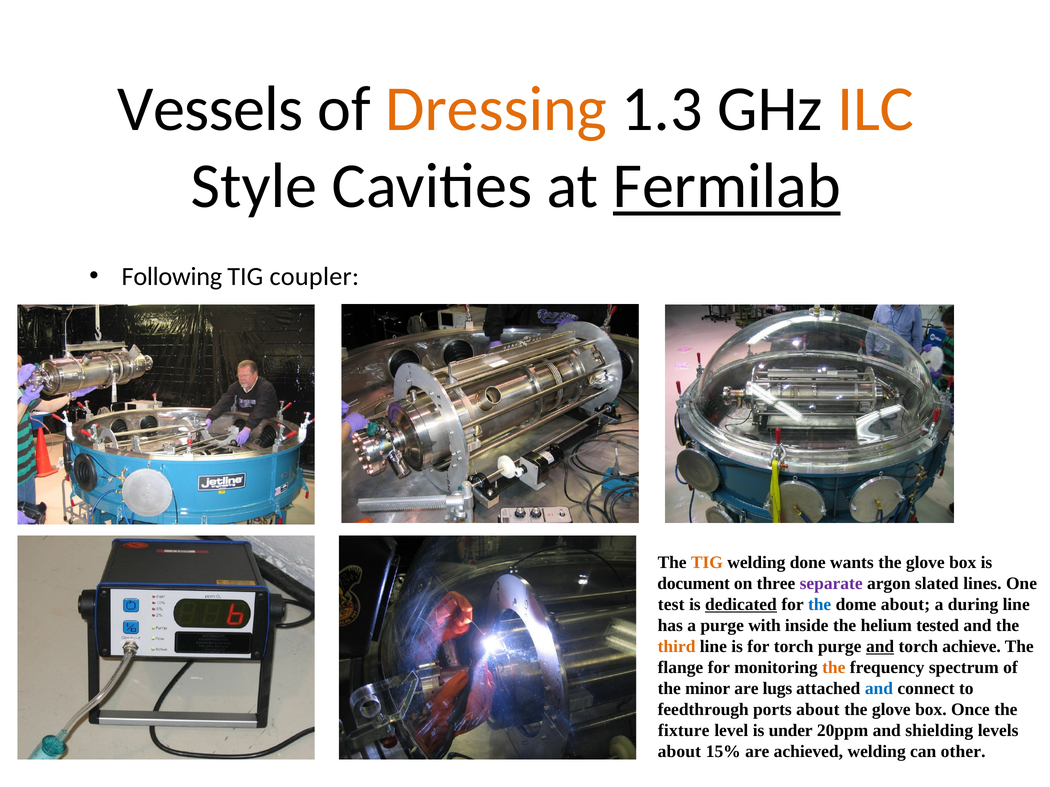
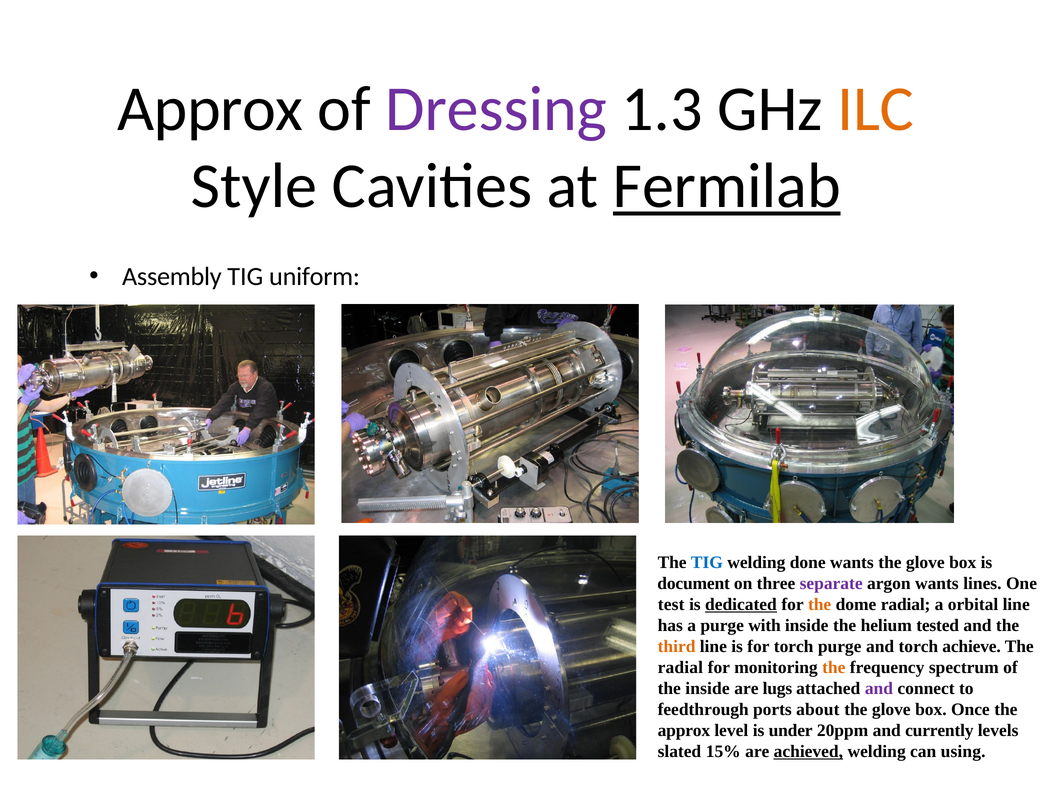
Vessels: Vessels -> Approx (210, 109)
Dressing colour: orange -> purple (496, 109)
Following: Following -> Assembly (172, 277)
coupler: coupler -> uniform (315, 277)
TIG colour: orange -> blue (707, 563)
argon slated: slated -> wants (937, 584)
the colour: blue -> orange (820, 605)
dome about: about -> radial (906, 605)
during: during -> orbital (973, 605)
and underline: present -> none (880, 647)
flange: flange -> radial (680, 668)
the minor: minor -> inside (708, 689)
and colour: blue -> purple (879, 689)
fixture: fixture -> approx (684, 731)
shielding: shielding -> currently (939, 731)
about: about -> slated (679, 752)
achieved underline: none -> present (808, 752)
other: other -> using (963, 752)
